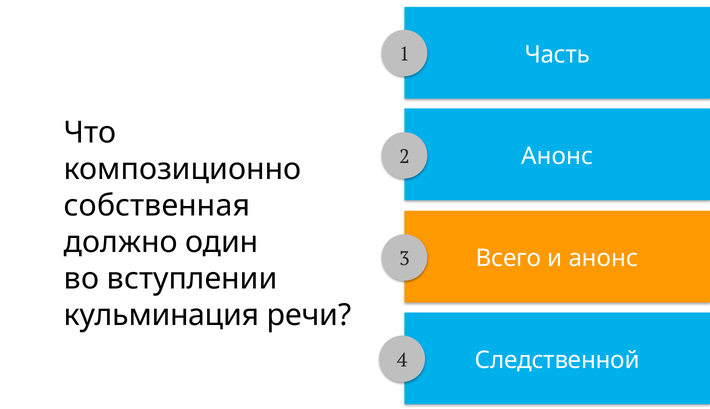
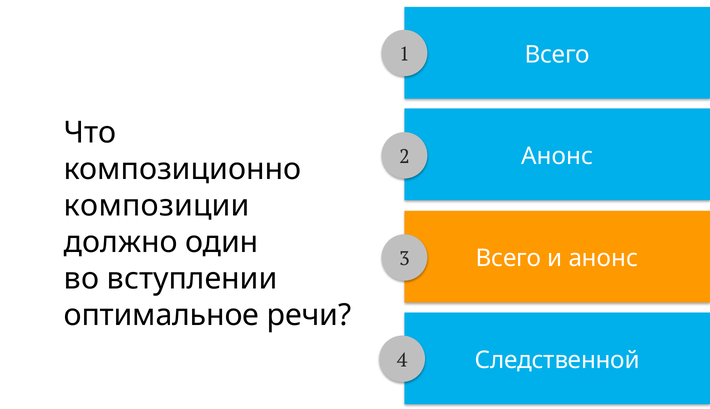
Часть: Часть -> Всего (557, 55)
собственная: собственная -> композиции (157, 206)
кульминация: кульминация -> оптимальное (162, 315)
